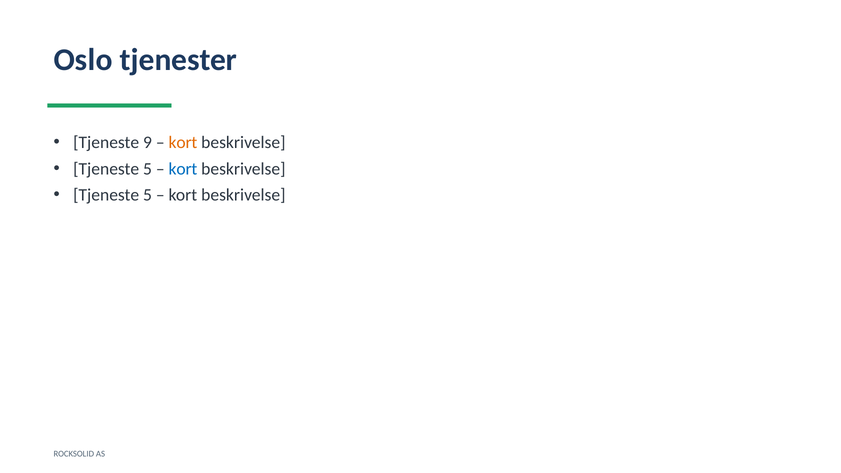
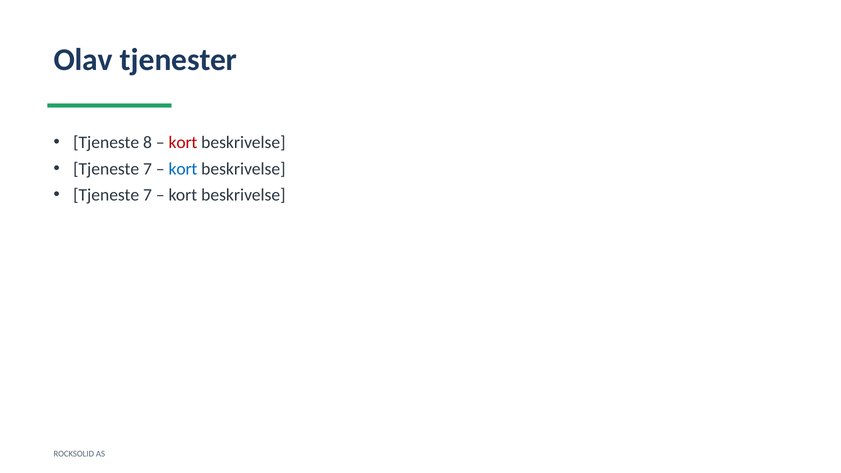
Oslo: Oslo -> Olav (83, 60)
9: 9 -> 8 (147, 142)
kort colour: orange -> red (183, 142)
5: 5 -> 7 (147, 169)
5: 5 -> 7 (147, 195)
